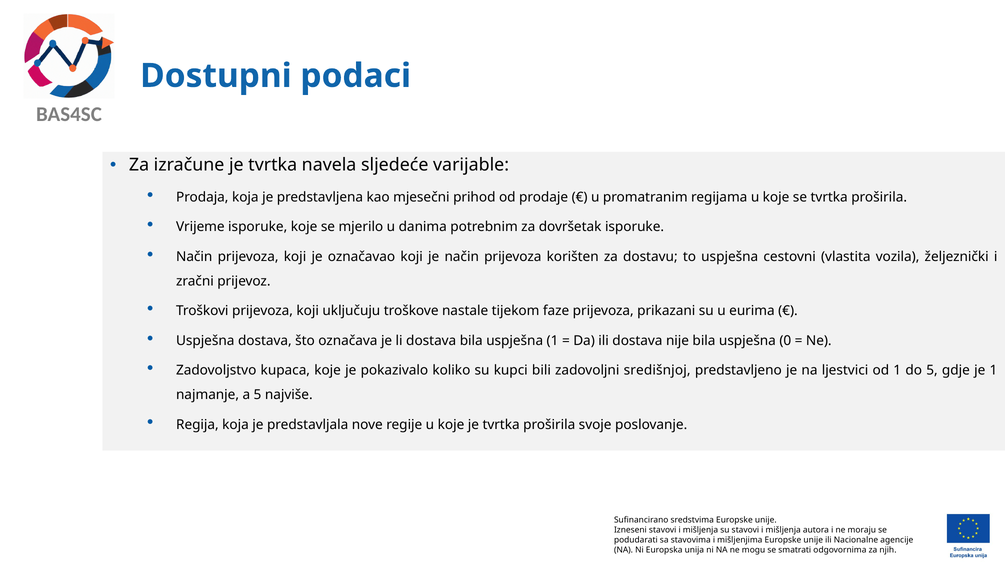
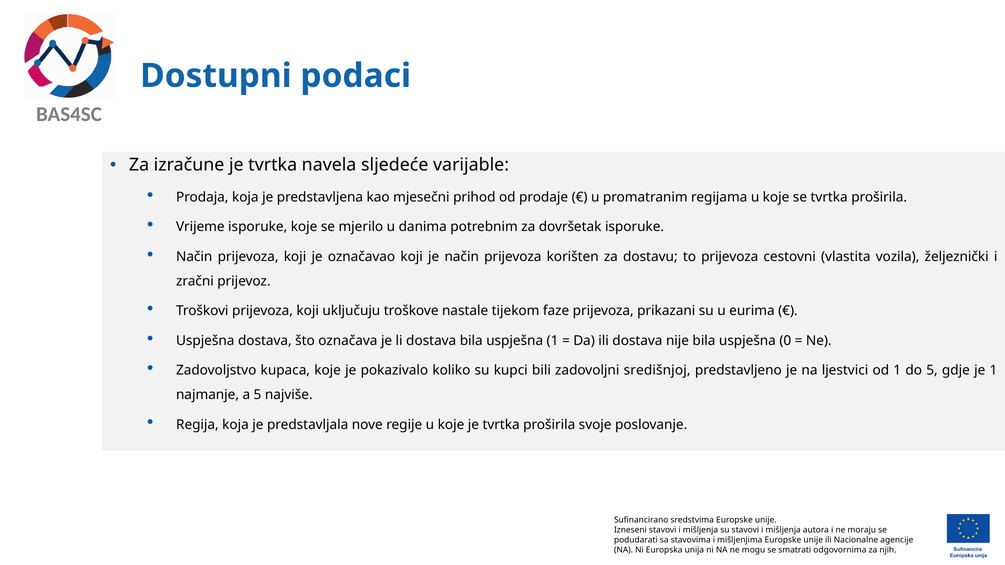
to uspješna: uspješna -> prijevoza (730, 257)
